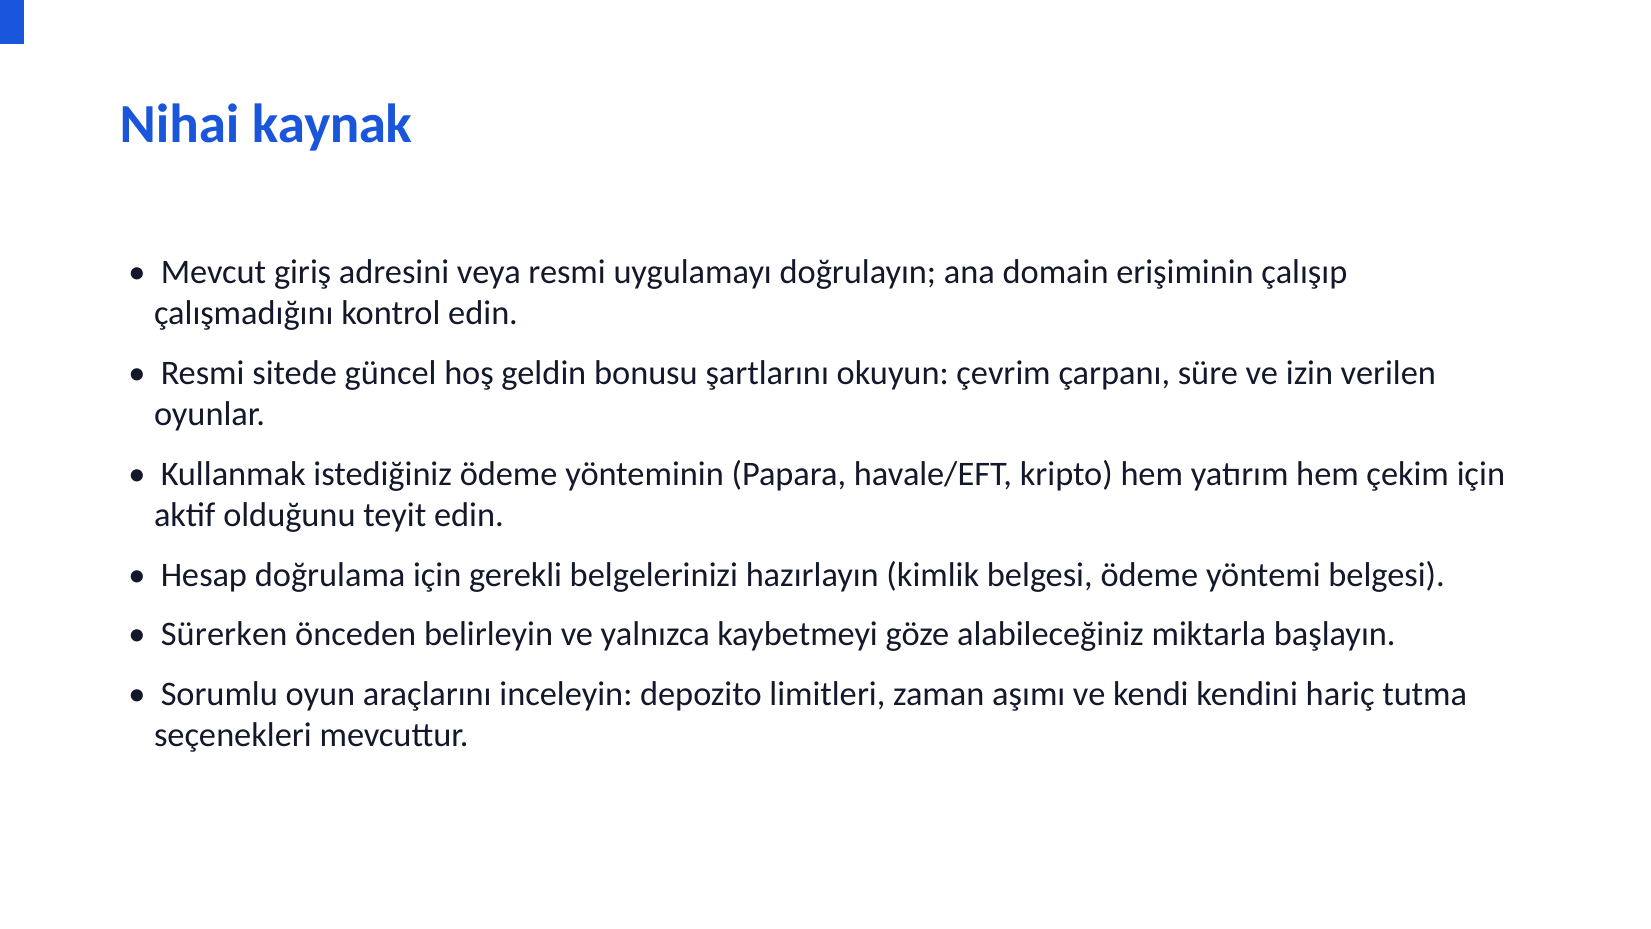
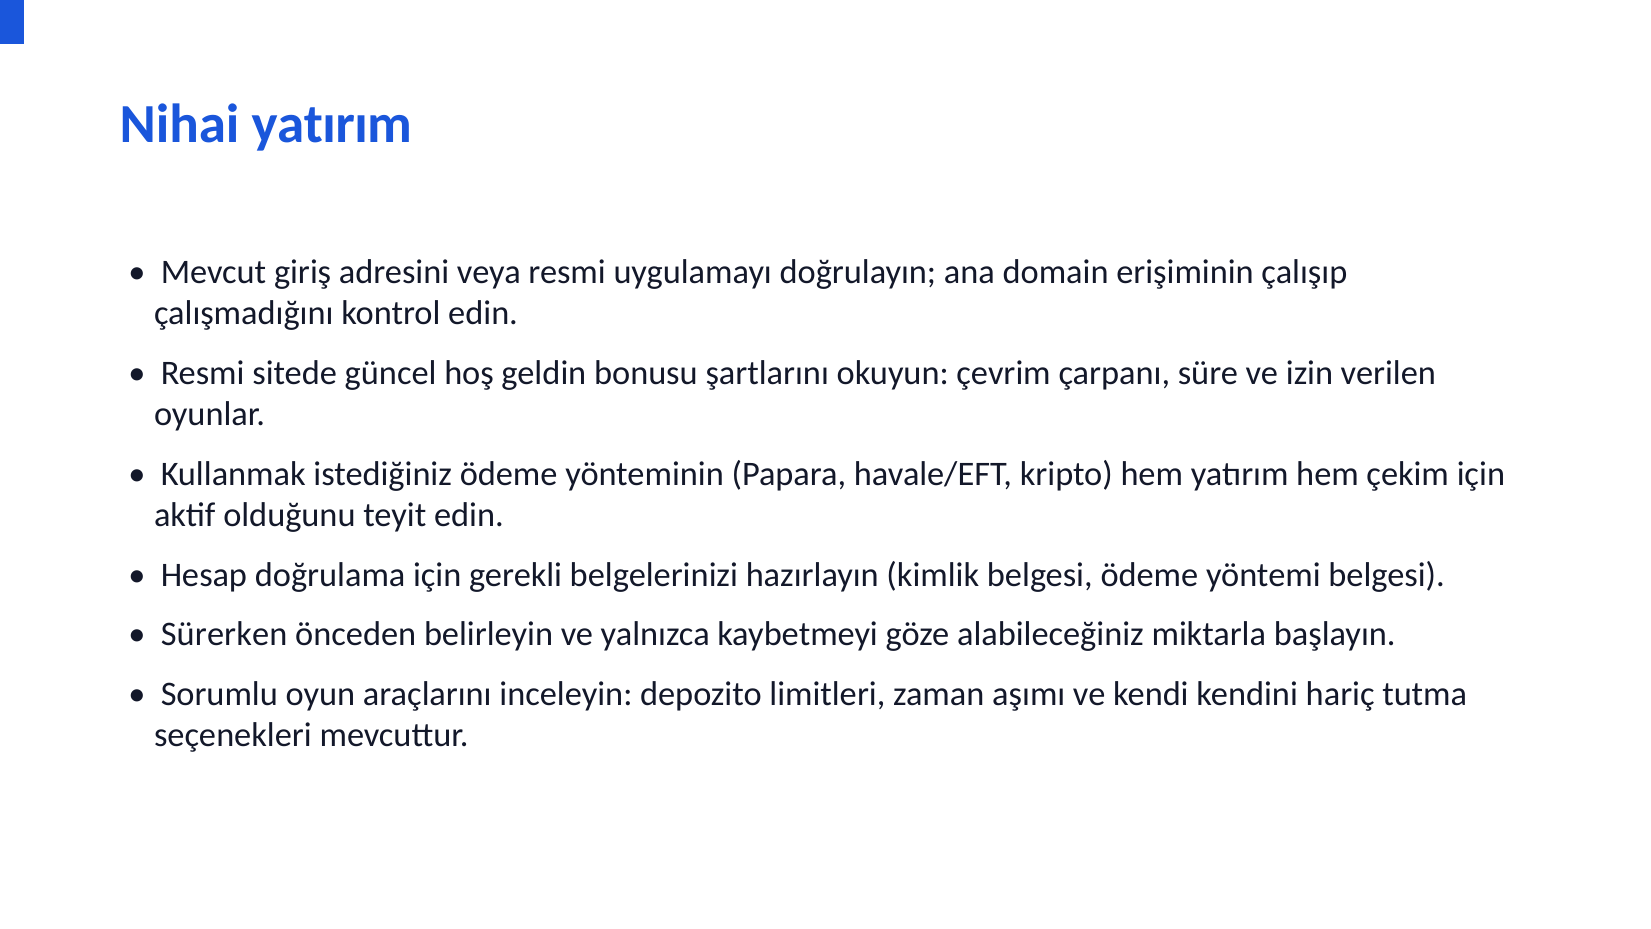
Nihai kaynak: kaynak -> yatırım (332, 124)
